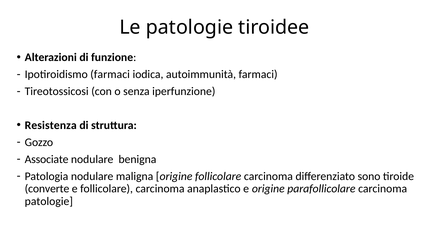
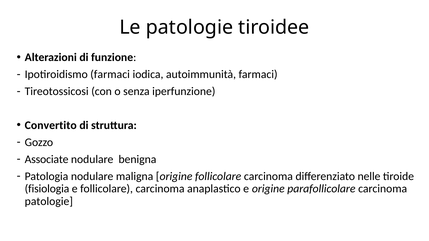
Resistenza: Resistenza -> Convertito (51, 125)
sono: sono -> nelle (369, 176)
converte: converte -> fisiologia (47, 189)
